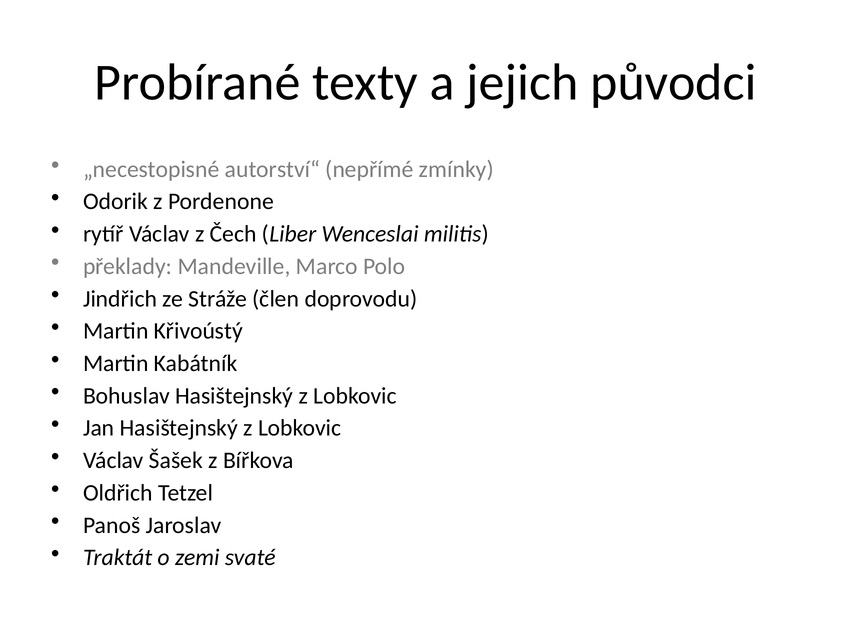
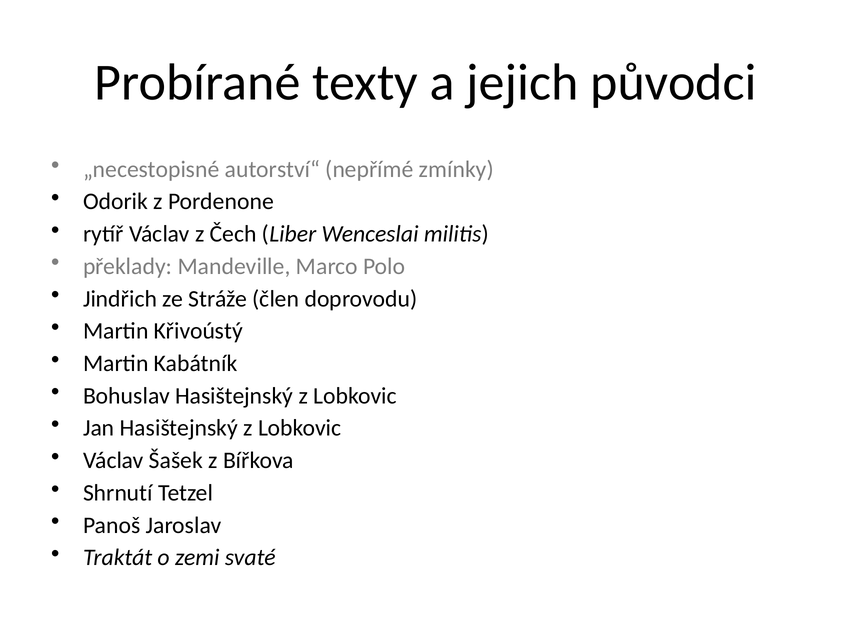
Oldřich: Oldřich -> Shrnutí (118, 493)
